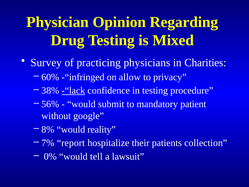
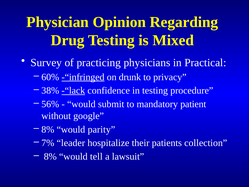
Charities: Charities -> Practical (205, 63)
-“infringed underline: none -> present (83, 77)
allow: allow -> drunk (130, 77)
reality: reality -> parity (101, 129)
report: report -> leader (71, 143)
0%: 0% -> 8% (50, 156)
